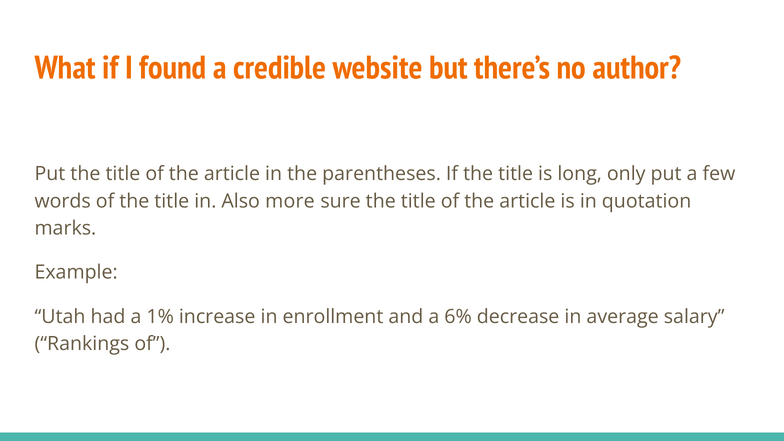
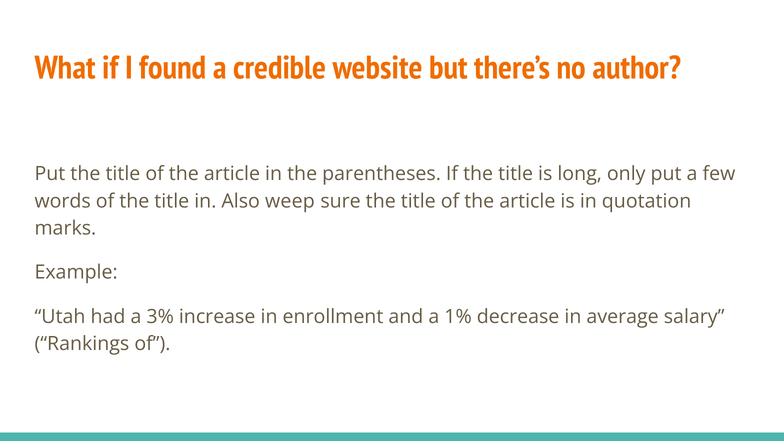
more: more -> weep (290, 201)
1%: 1% -> 3% (160, 317)
6%: 6% -> 1% (458, 317)
